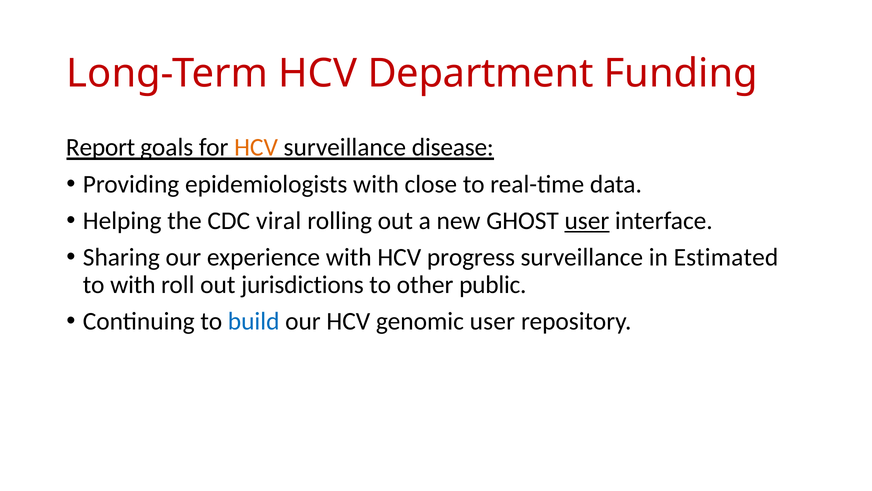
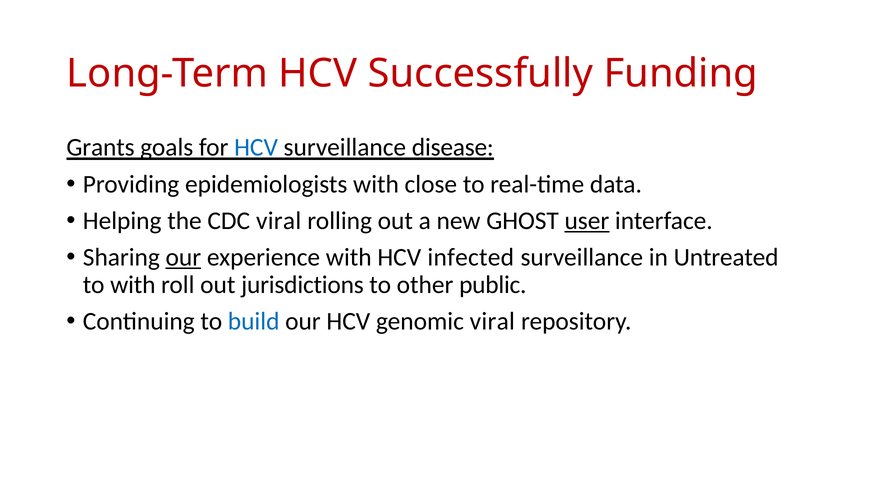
Department: Department -> Successfully (480, 73)
Report: Report -> Grants (101, 147)
HCV colour: orange -> blue (256, 147)
our underline: none -> present (183, 257)
progress: progress -> infected (471, 257)
Estimated: Estimated -> Untreated (726, 257)
genomic user: user -> viral (492, 321)
